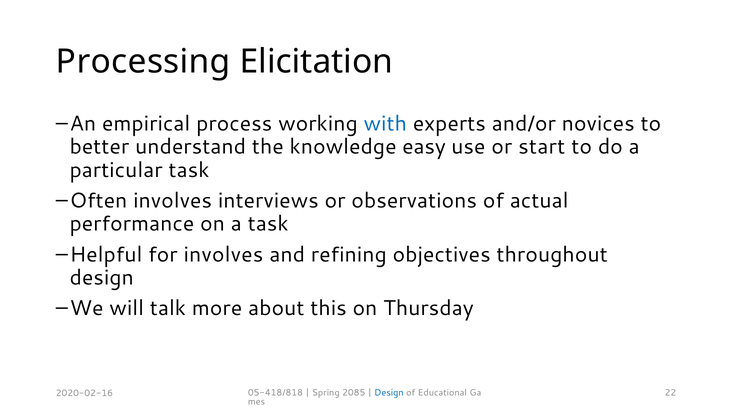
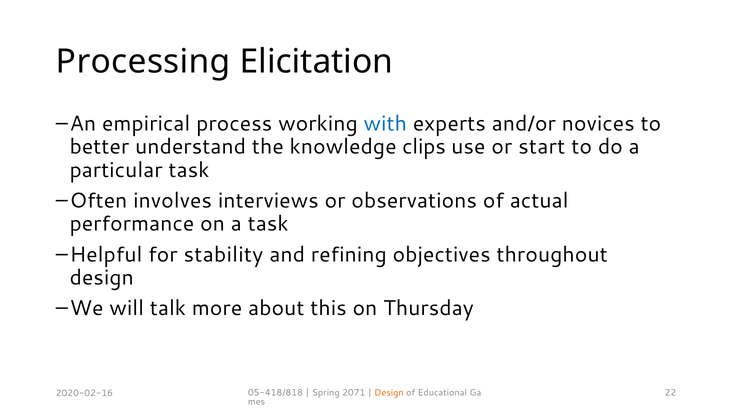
easy: easy -> clips (424, 147)
for involves: involves -> stability (223, 254)
2085: 2085 -> 2071 (354, 392)
Design colour: blue -> orange (389, 392)
